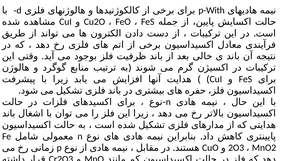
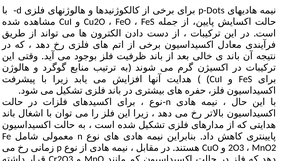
p-With: p-With -> p-Dots (211, 10)
